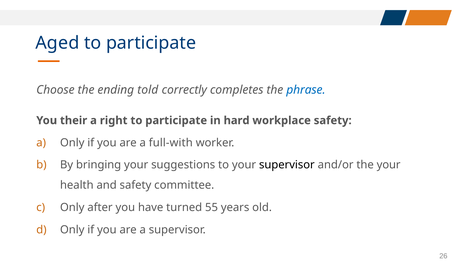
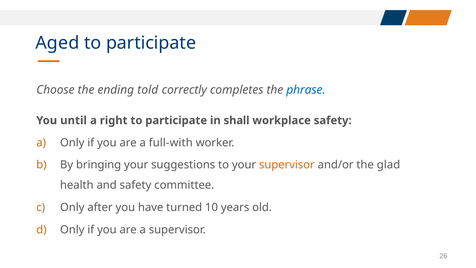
their: their -> until (74, 120)
hard: hard -> shall (237, 120)
supervisor colour: black -> orange (287, 165)
the your: your -> glad (389, 165)
55: 55 -> 10 (212, 207)
